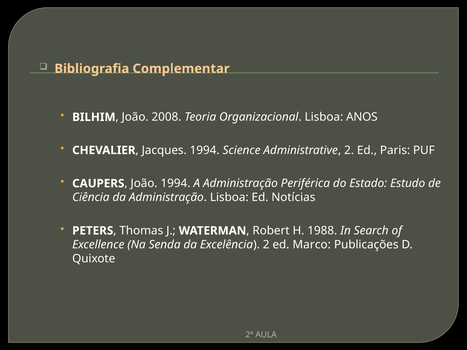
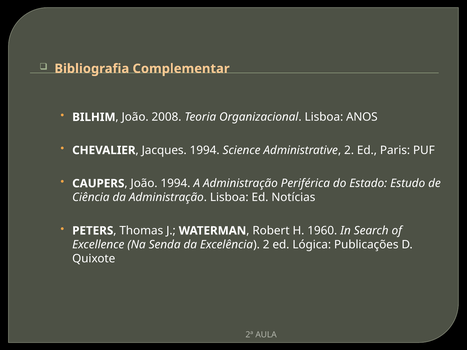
1988: 1988 -> 1960 (322, 231)
Marco: Marco -> Lógica (312, 245)
